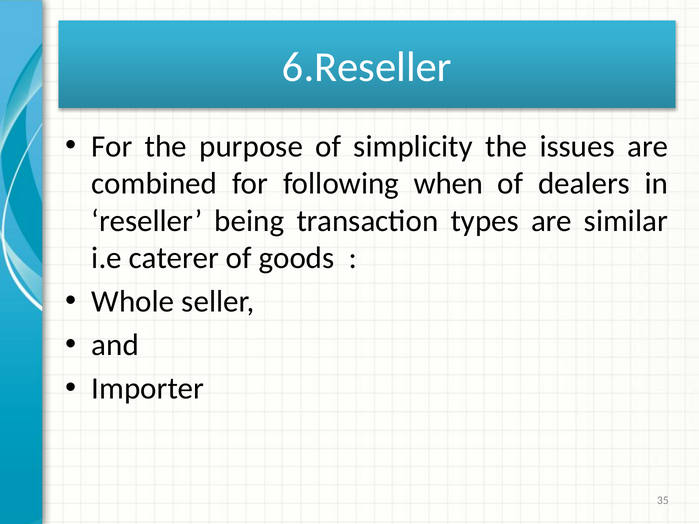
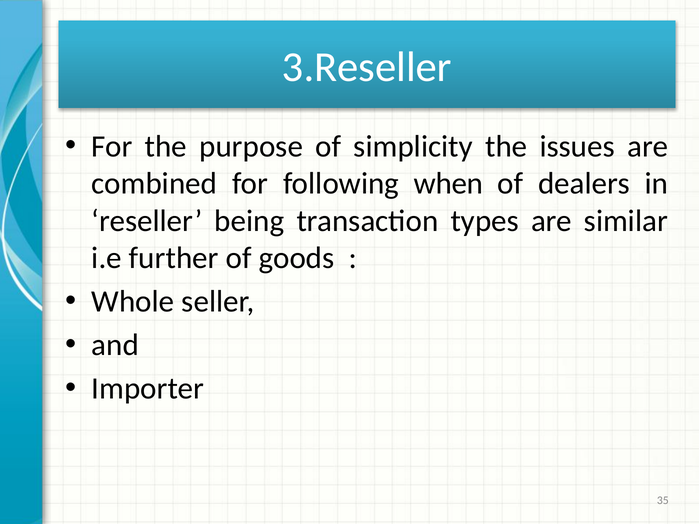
6.Reseller: 6.Reseller -> 3.Reseller (367, 67)
caterer: caterer -> further (174, 258)
